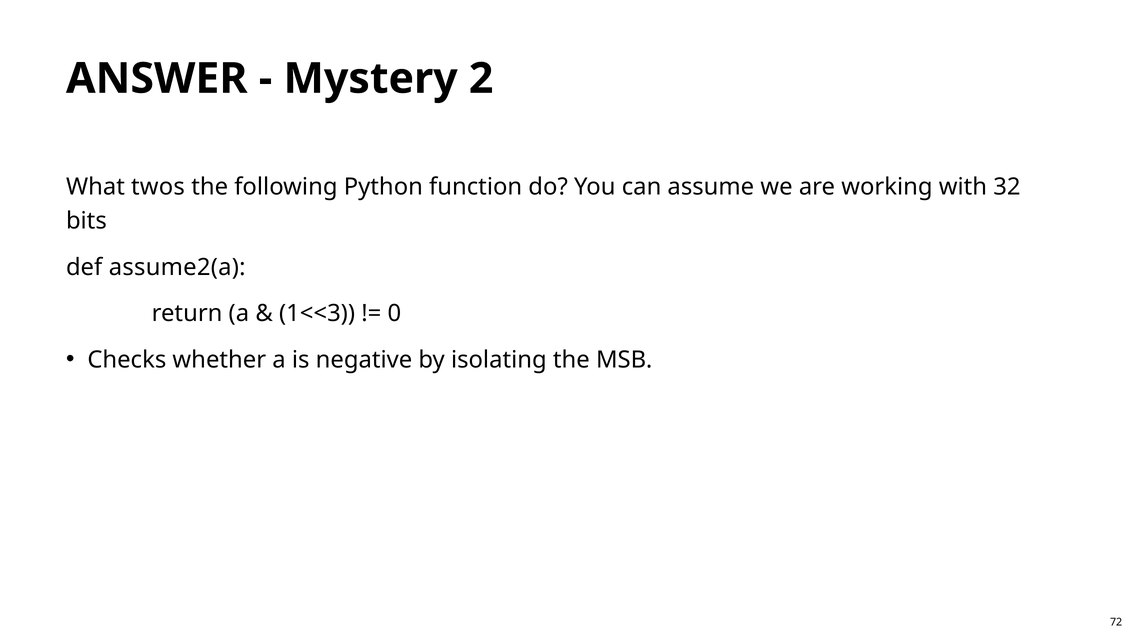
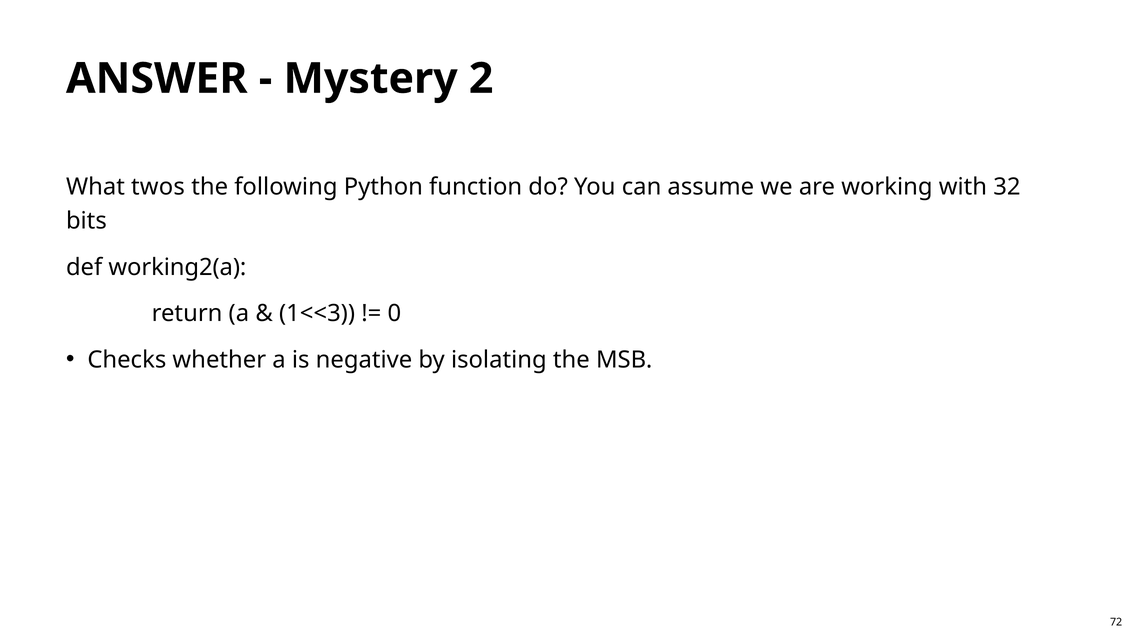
assume2(a: assume2(a -> working2(a (177, 267)
